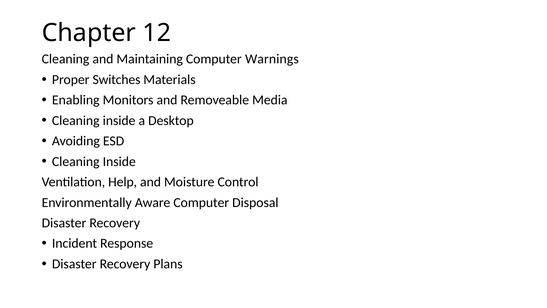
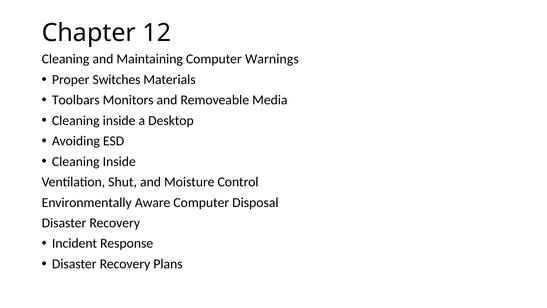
Enabling: Enabling -> Toolbars (76, 100)
Help: Help -> Shut (123, 182)
